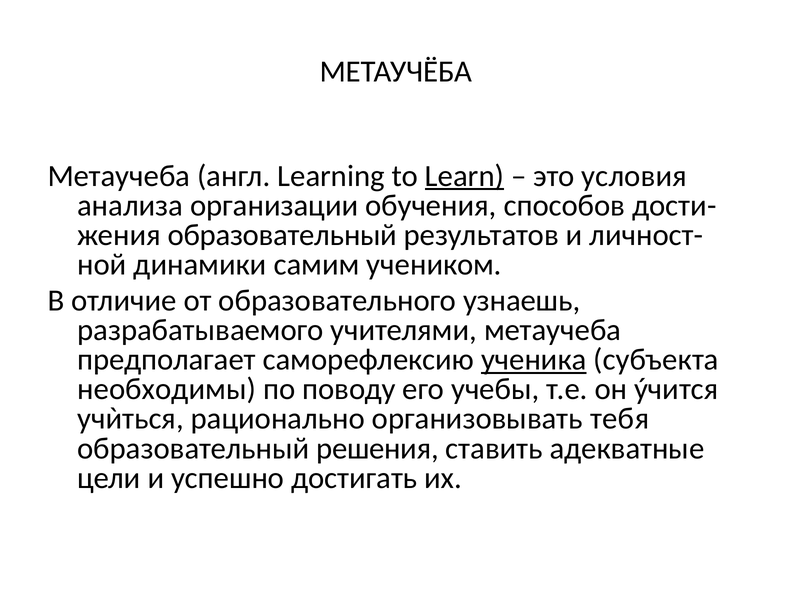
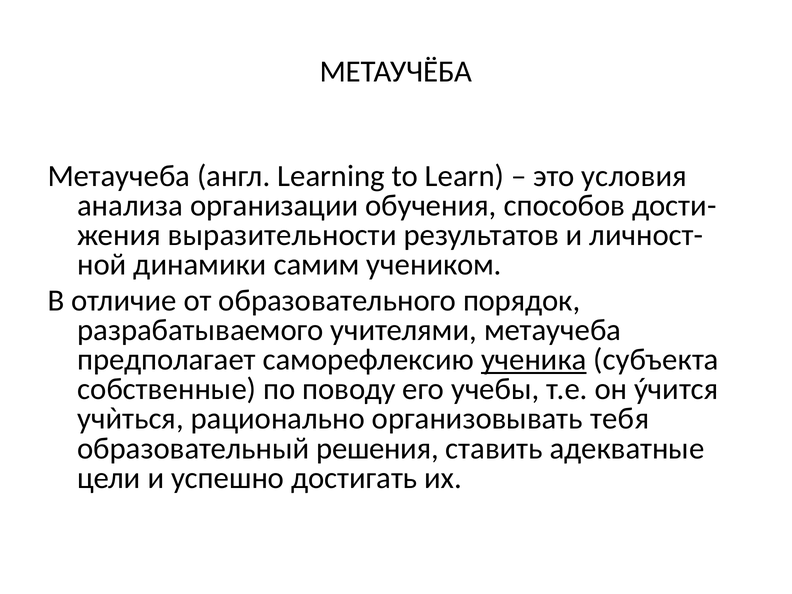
Learn underline: present -> none (464, 176)
образовательный: образовательный -> выразительности (282, 235)
узнаешь: узнаешь -> порядок (522, 300)
необходимы: необходимы -> собственные (167, 389)
